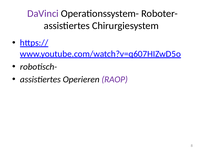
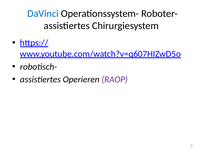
DaVinci colour: purple -> blue (43, 14)
